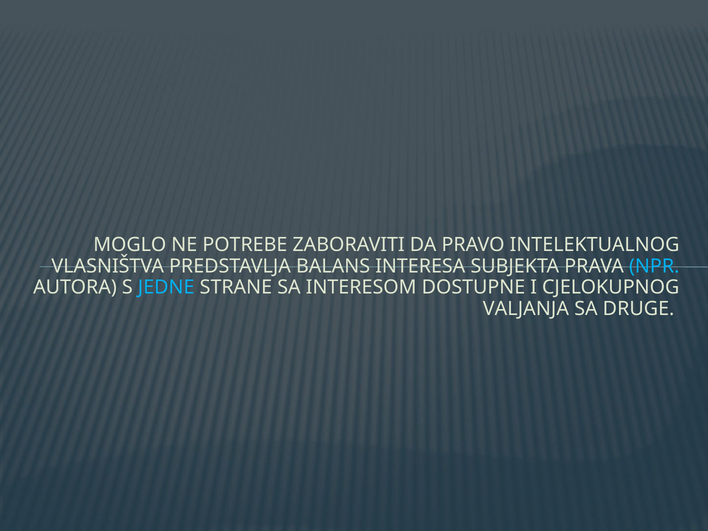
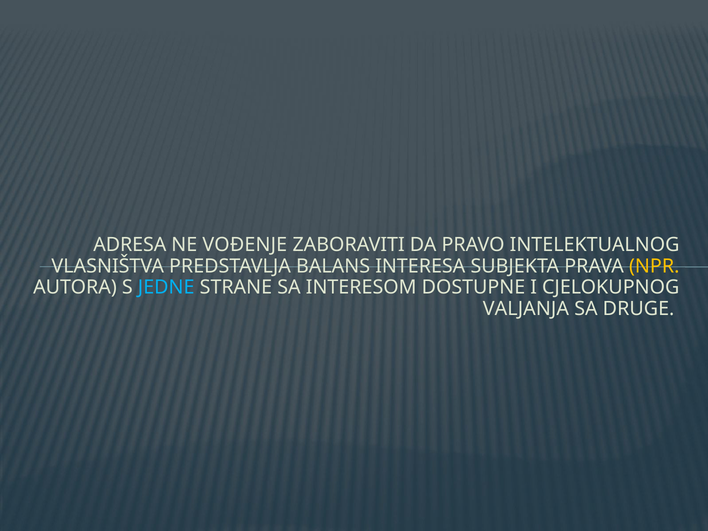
MOGLO: MOGLO -> ADRESA (130, 245)
POTREBE: POTREBE -> VOĐENJE (245, 245)
NPR colour: light blue -> yellow (654, 266)
